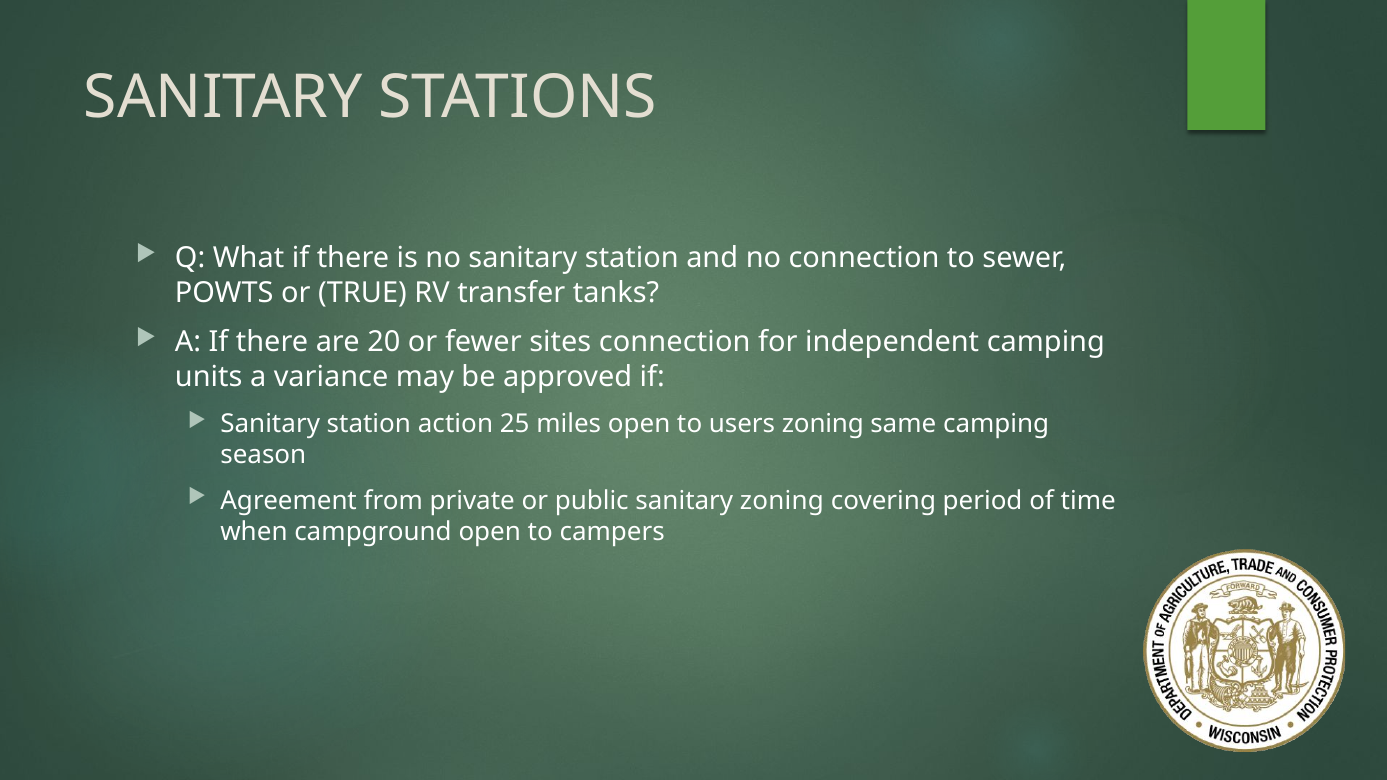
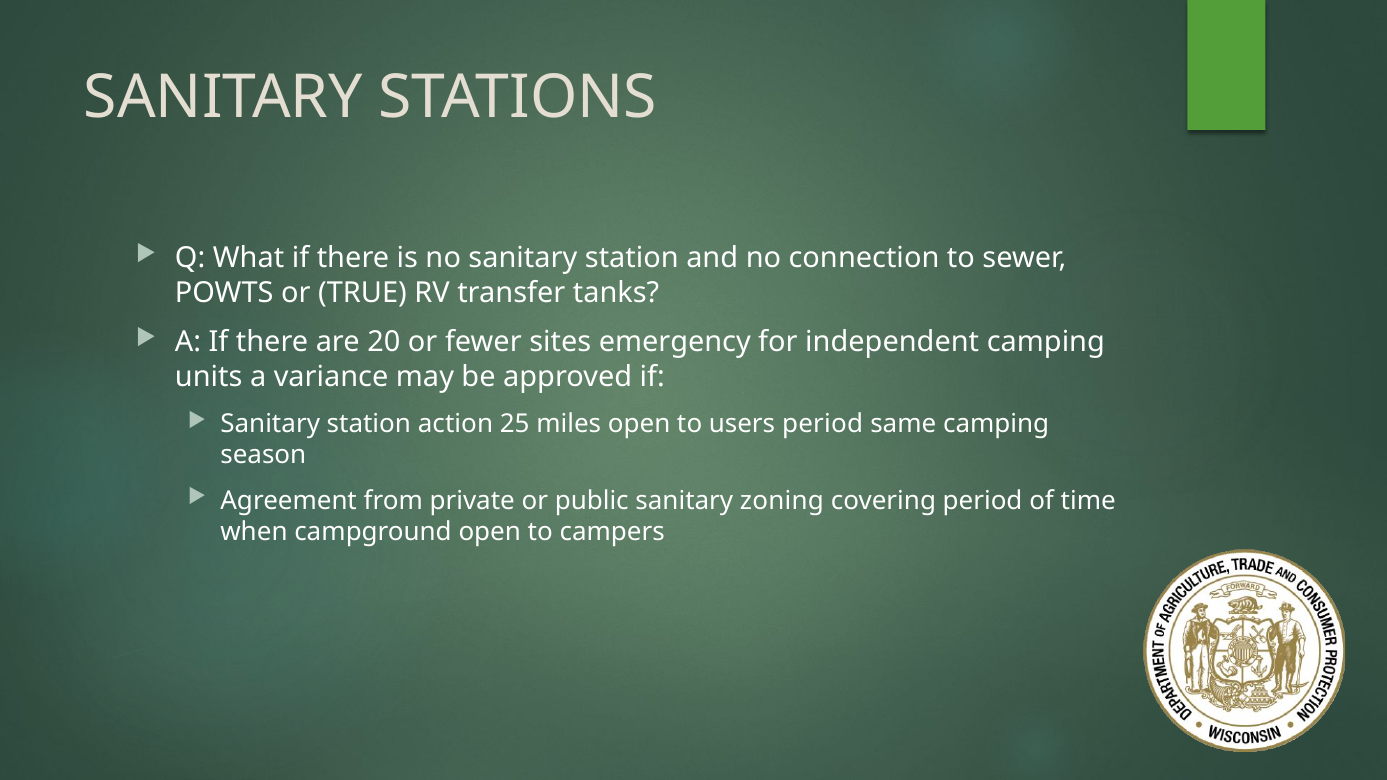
sites connection: connection -> emergency (675, 342)
users zoning: zoning -> period (823, 424)
